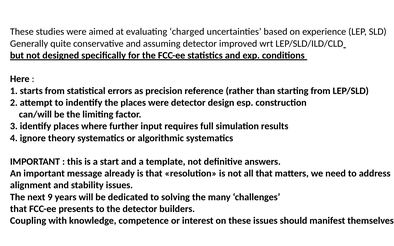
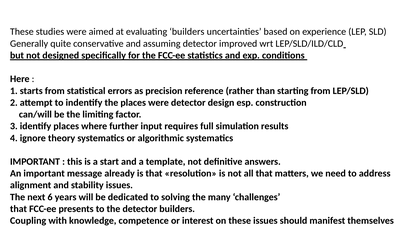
evaluating charged: charged -> builders (187, 32)
9: 9 -> 6 (50, 197)
